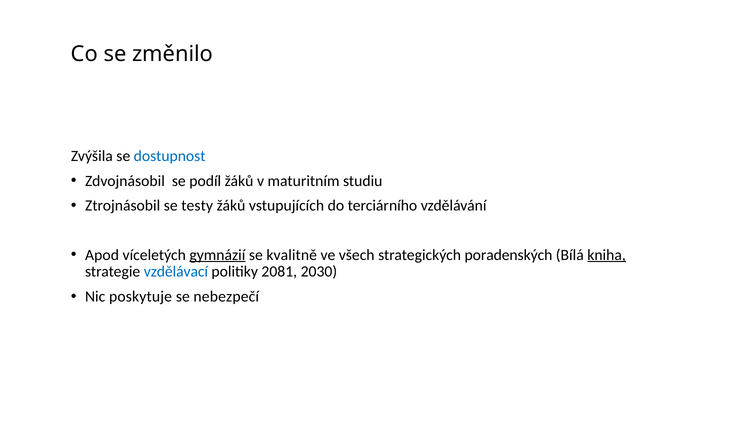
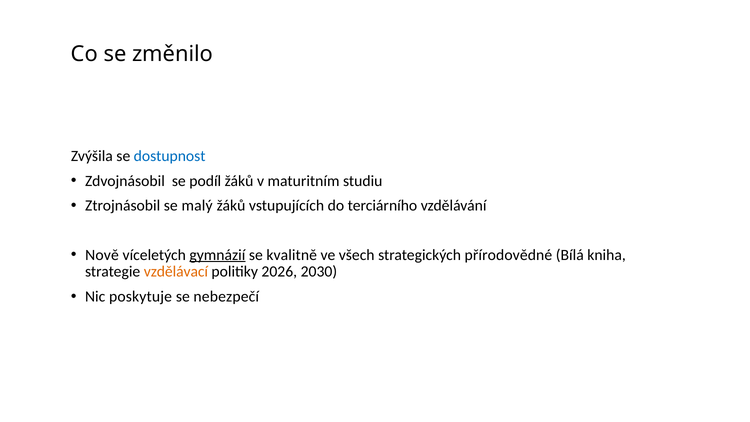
testy: testy -> malý (197, 205)
Apod: Apod -> Nově (102, 255)
poradenských: poradenských -> přírodovědné (508, 255)
kniha underline: present -> none (607, 255)
vzdělávací colour: blue -> orange (176, 272)
2081: 2081 -> 2026 (279, 272)
